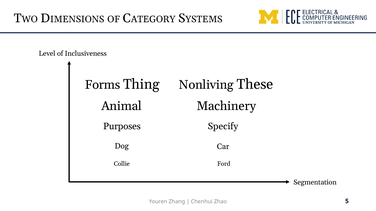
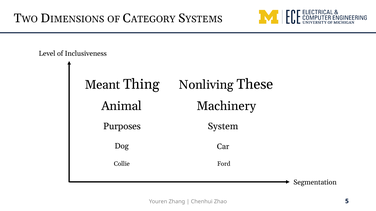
Forms: Forms -> Meant (103, 85)
Specify: Specify -> System (223, 127)
